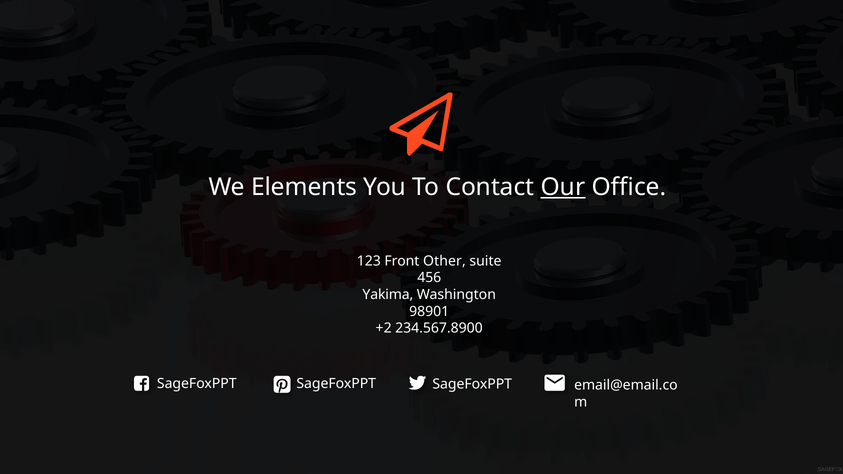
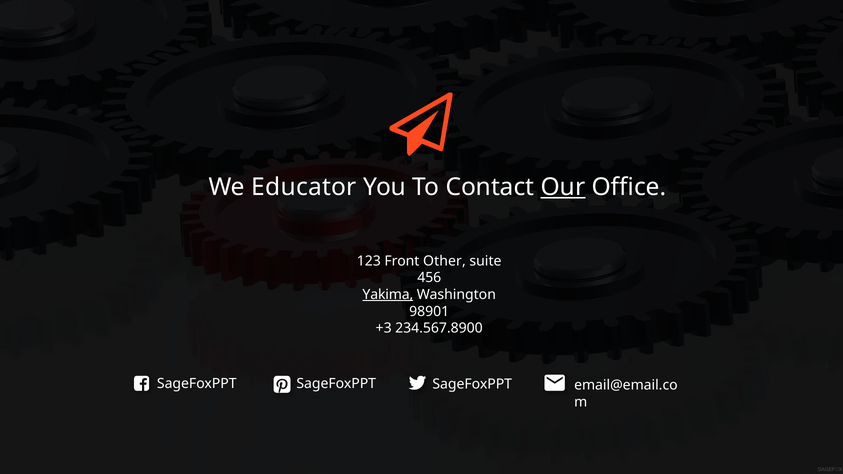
Elements: Elements -> Educator (304, 187)
Yakima underline: none -> present (388, 295)
+2: +2 -> +3 (384, 328)
